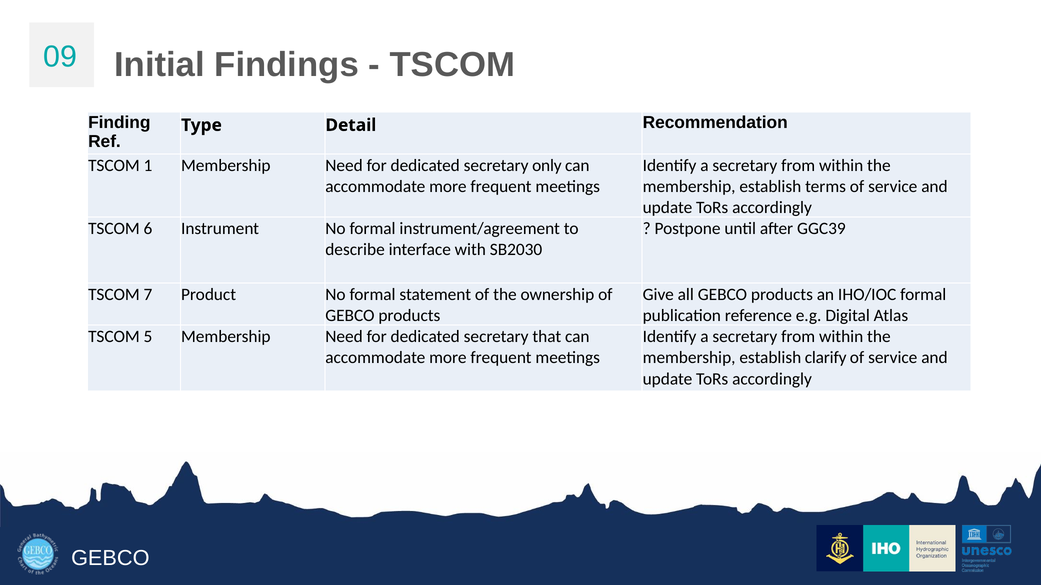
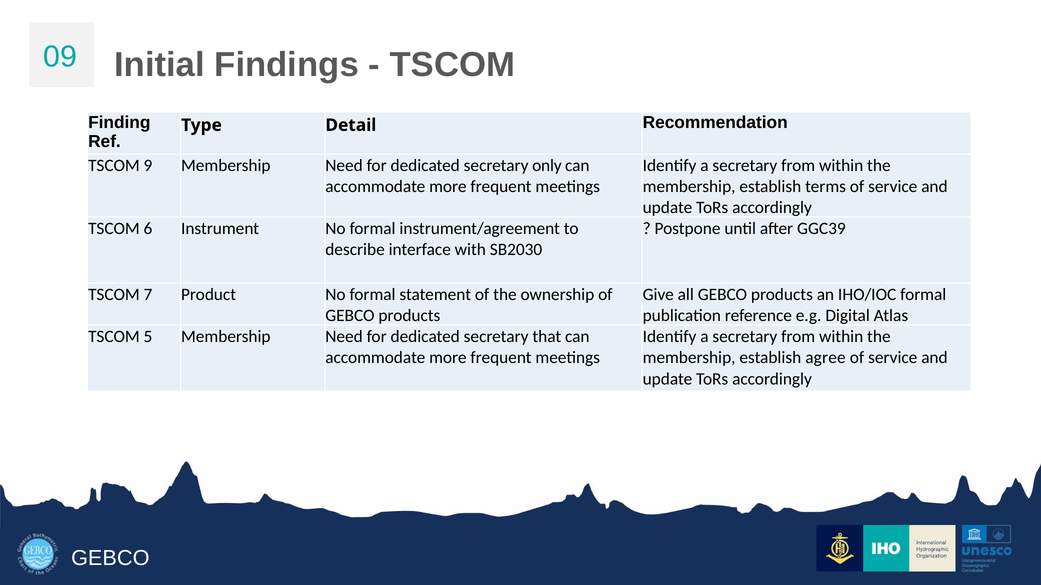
1: 1 -> 9 (148, 166)
clarify: clarify -> agree (825, 358)
